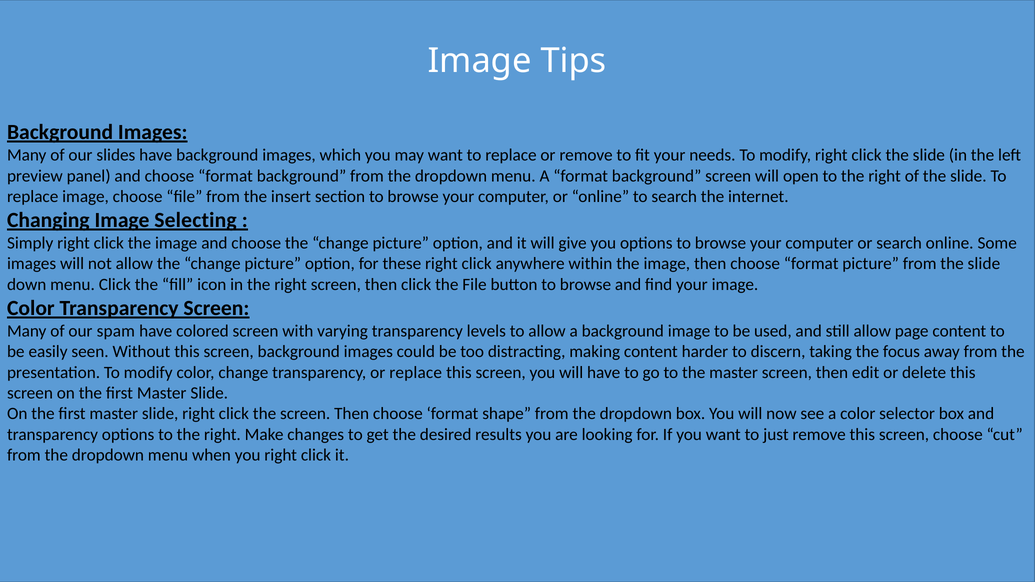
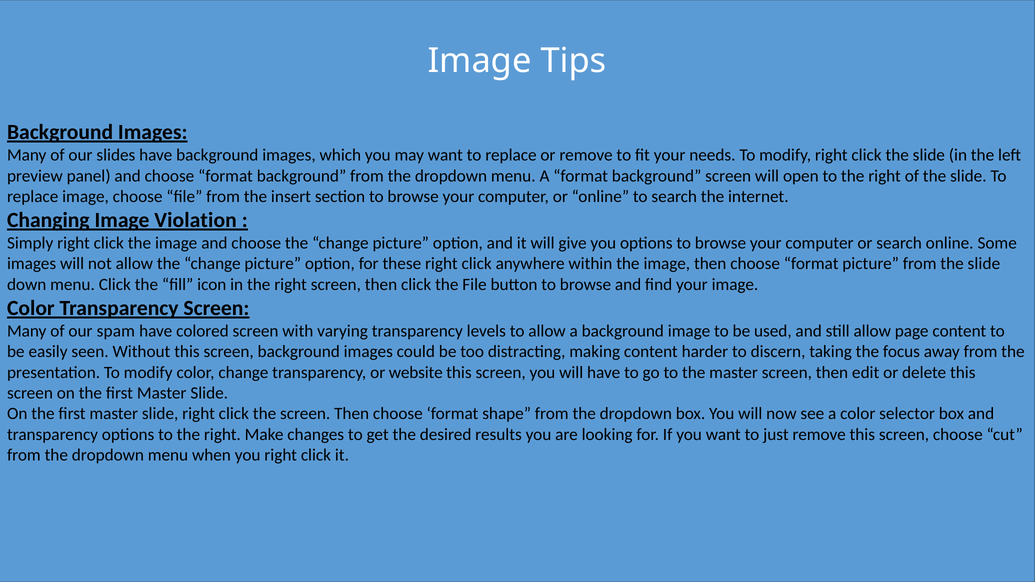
Selecting: Selecting -> Violation (196, 220)
or replace: replace -> website (416, 372)
